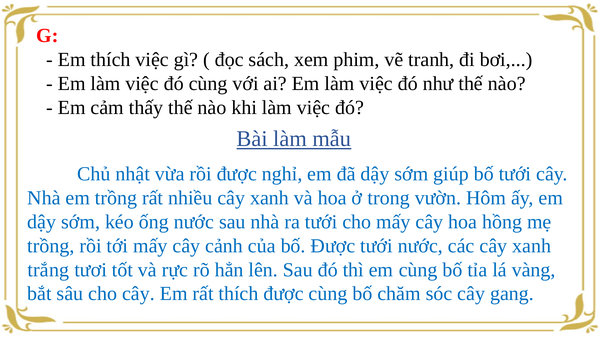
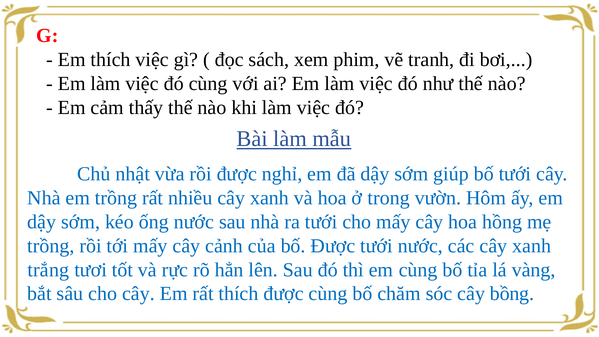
gang: gang -> bồng (512, 294)
